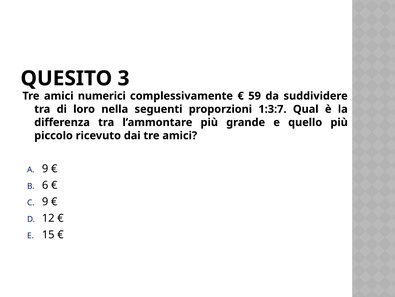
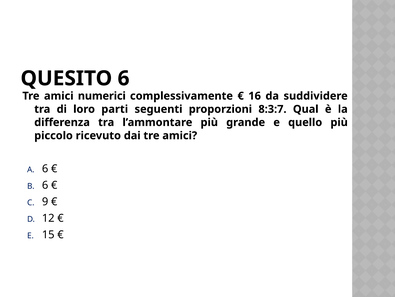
QUESITO 3: 3 -> 6 (124, 78)
59: 59 -> 16 (255, 96)
nella: nella -> parti (115, 109)
1:3:7: 1:3:7 -> 8:3:7 (272, 109)
9: 9 -> 6 (45, 168)
